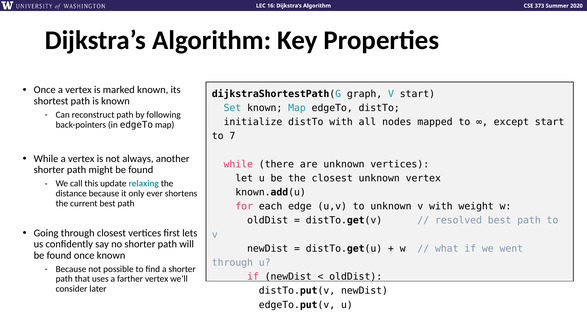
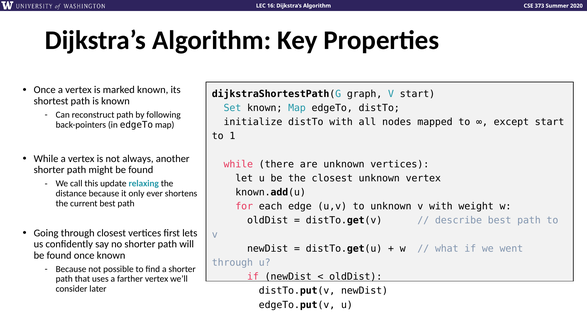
7: 7 -> 1 (232, 136)
resolved: resolved -> describe (458, 221)
